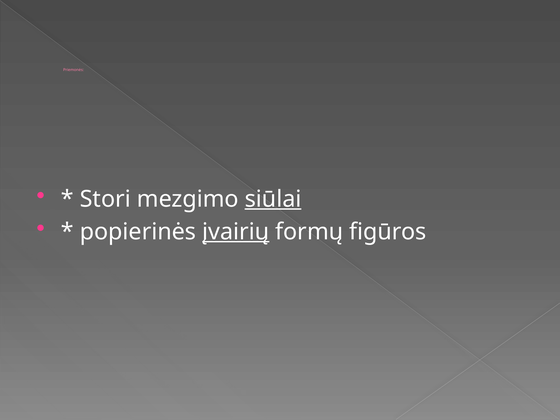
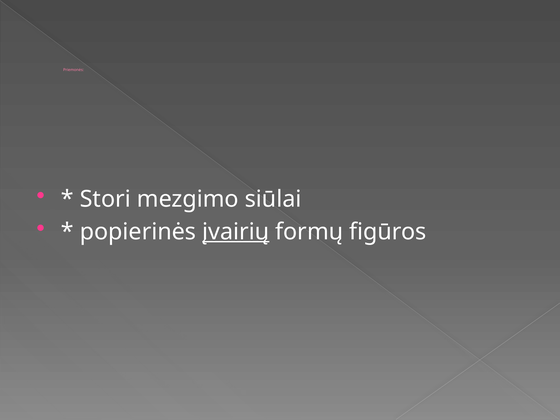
siūlai underline: present -> none (273, 199)
